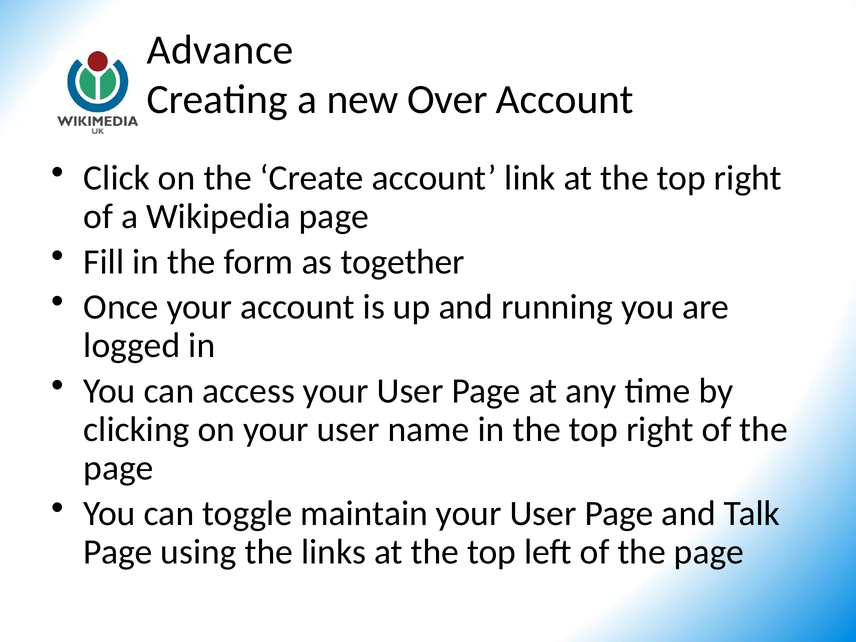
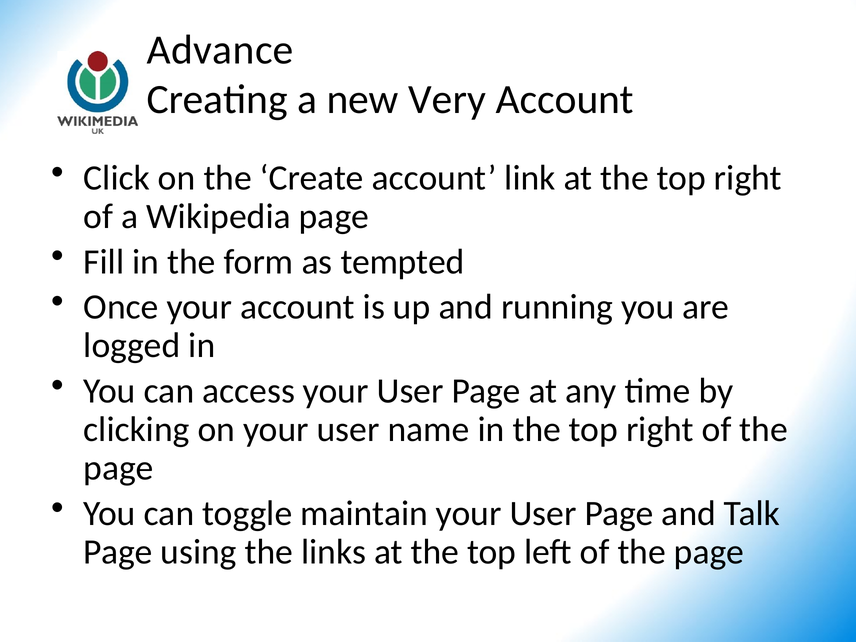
Over: Over -> Very (447, 100)
together: together -> tempted (402, 262)
